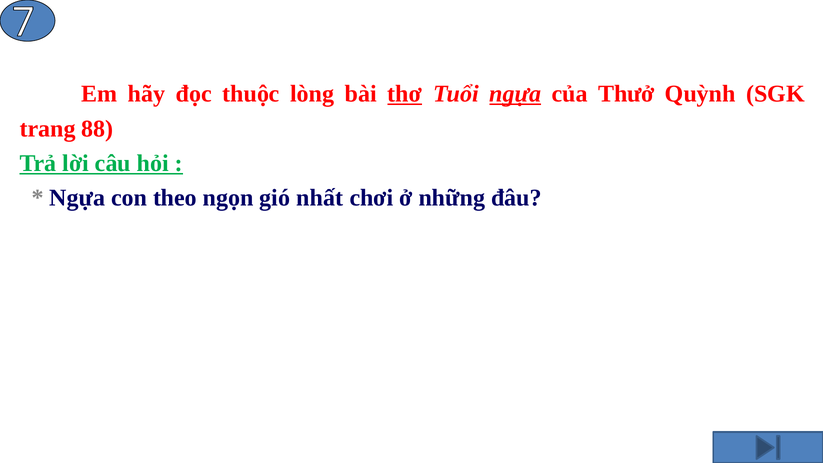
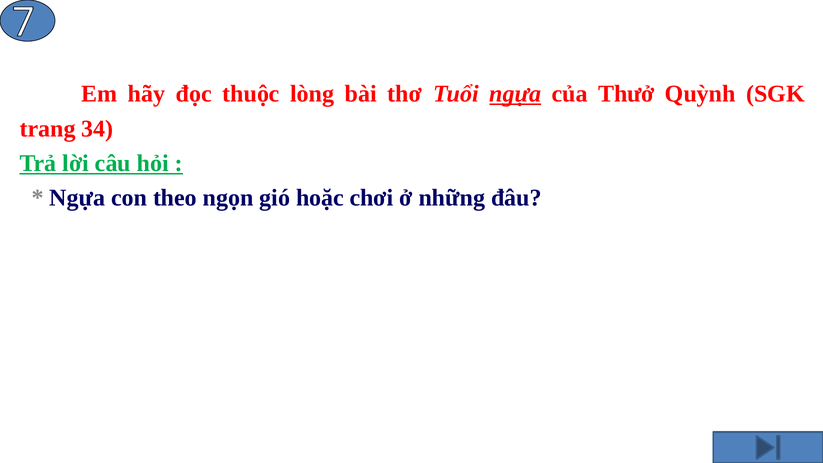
thơ underline: present -> none (405, 94)
88: 88 -> 34 (97, 129)
nhất: nhất -> hoặc (320, 198)
